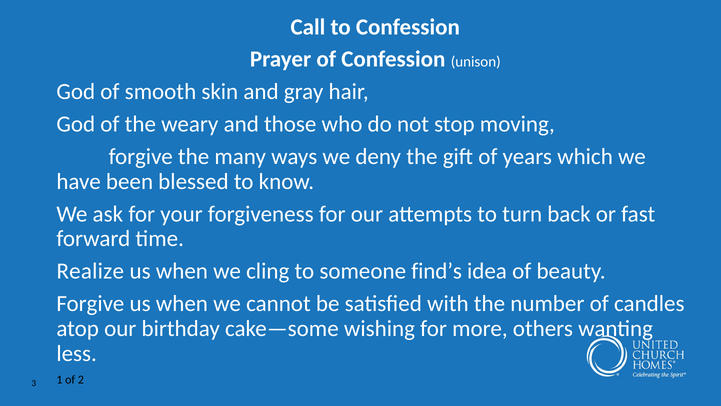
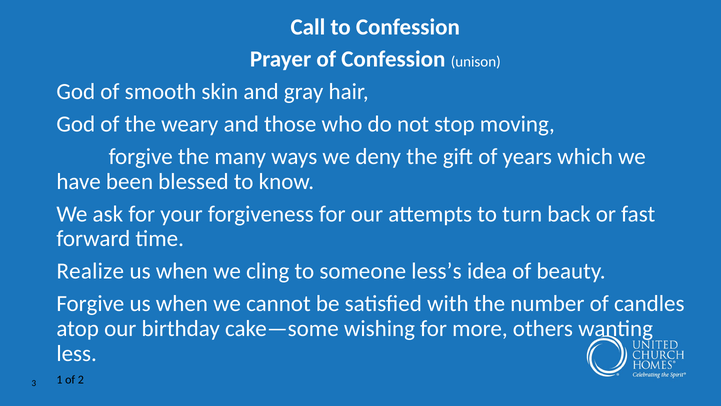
find’s: find’s -> less’s (436, 271)
